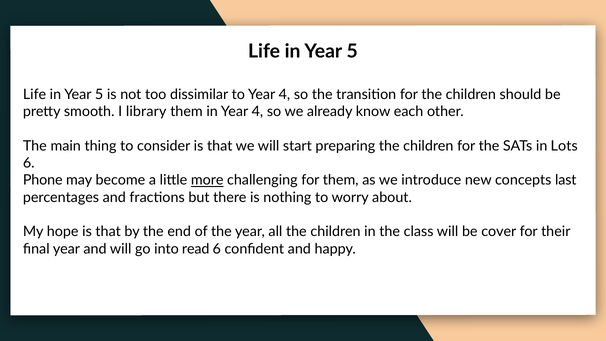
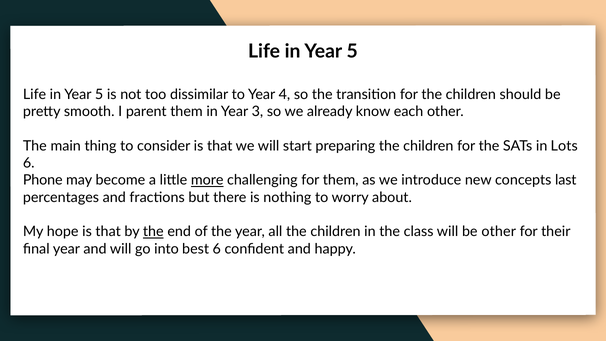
library: library -> parent (146, 111)
in Year 4: 4 -> 3 (257, 111)
the underline: none -> present (153, 232)
be cover: cover -> other (499, 232)
read: read -> best (196, 249)
